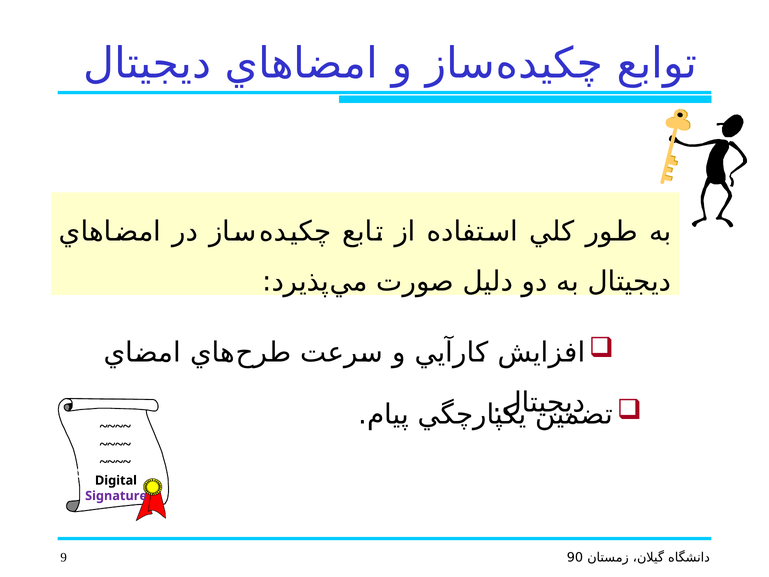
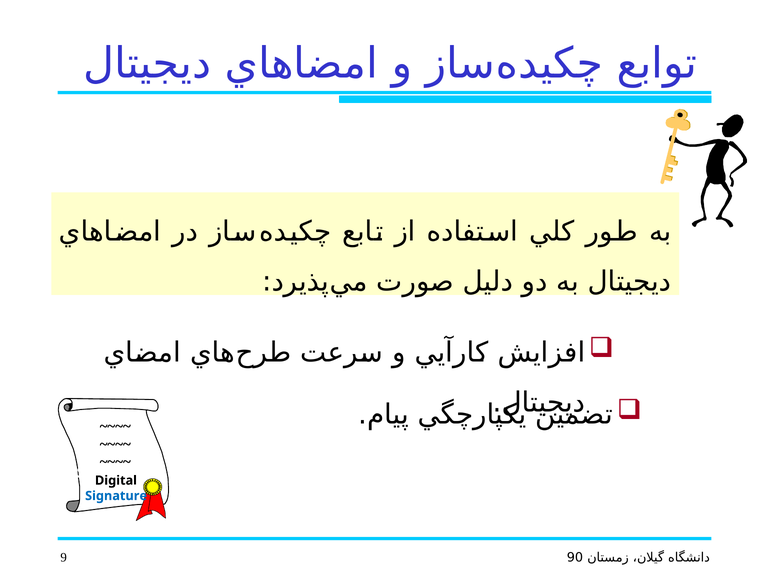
Signature colour: purple -> blue (116, 496)
